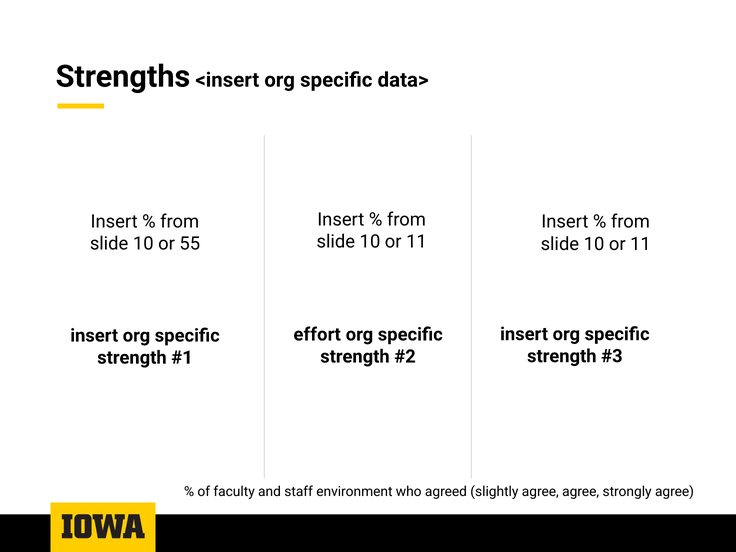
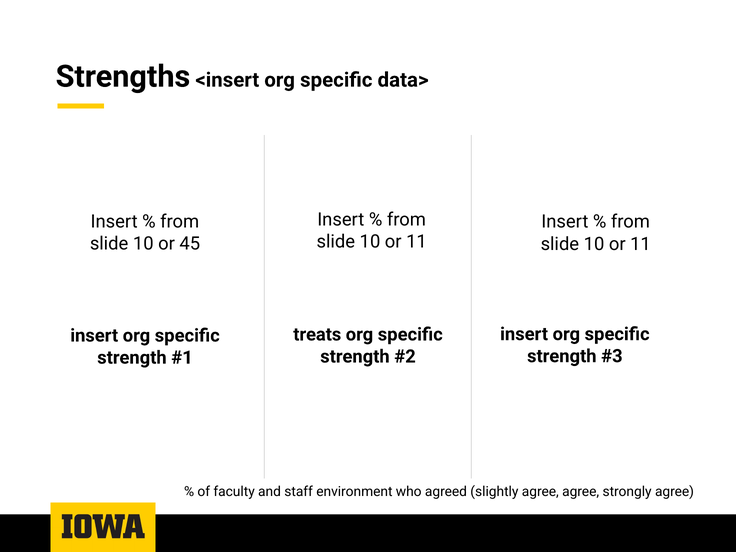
55: 55 -> 45 (190, 244)
effort: effort -> treats (317, 334)
